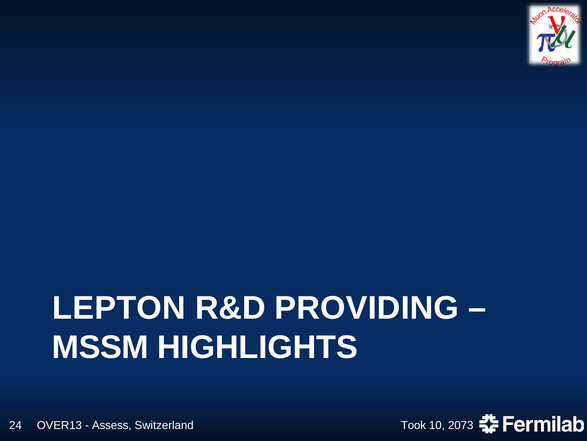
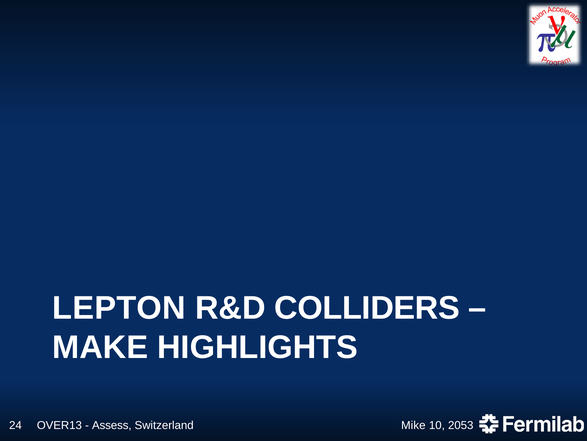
PROVIDING: PROVIDING -> COLLIDERS (367, 308)
MSSM: MSSM -> MAKE (100, 347)
Took: Took -> Mike (413, 425)
2073: 2073 -> 2053 (461, 425)
